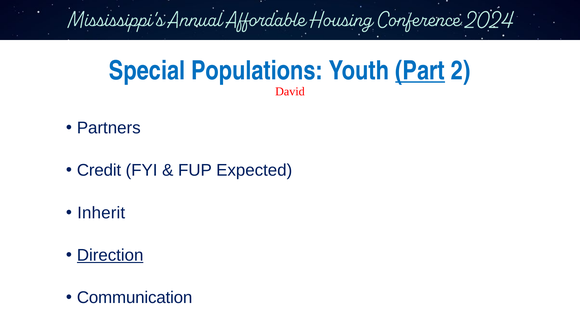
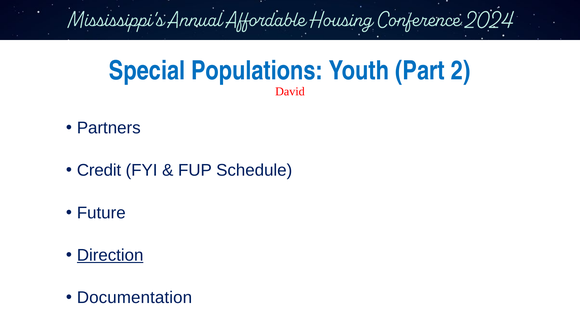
Part underline: present -> none (420, 71)
Expected: Expected -> Schedule (254, 170)
Inherit: Inherit -> Future (101, 213)
Communication: Communication -> Documentation (134, 298)
